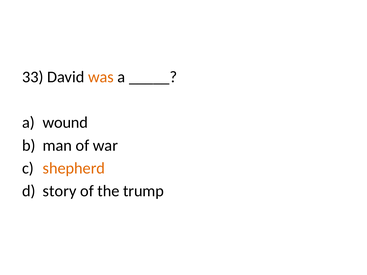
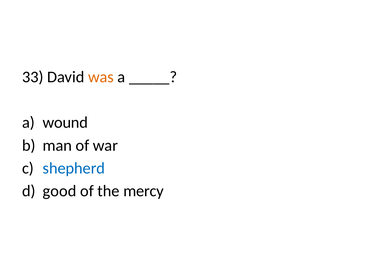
shepherd colour: orange -> blue (74, 168)
story: story -> good (60, 191)
trump: trump -> mercy (144, 191)
